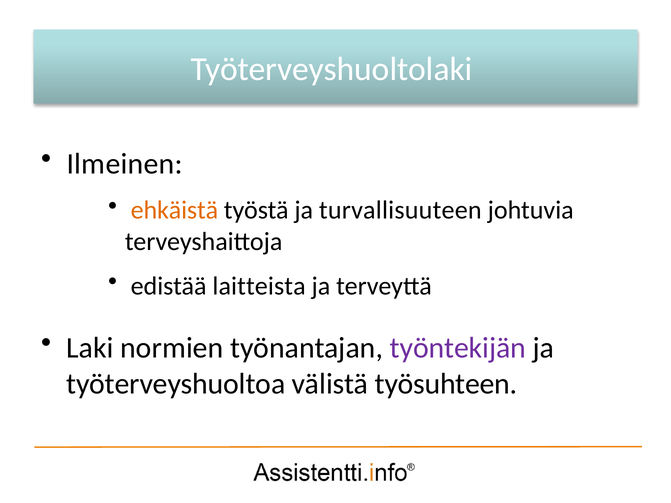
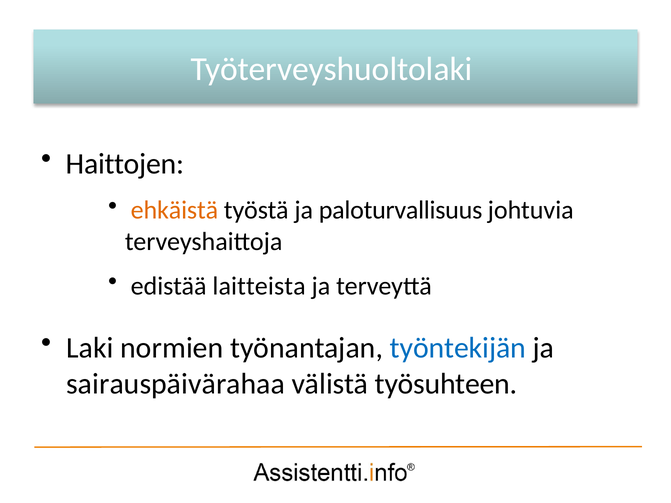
Ilmeinen: Ilmeinen -> Haittojen (125, 164)
turvallisuuteen: turvallisuuteen -> paloturvallisuus (401, 210)
työntekijän colour: purple -> blue (458, 348)
työterveyshuoltoa: työterveyshuoltoa -> sairauspäivärahaa (176, 384)
